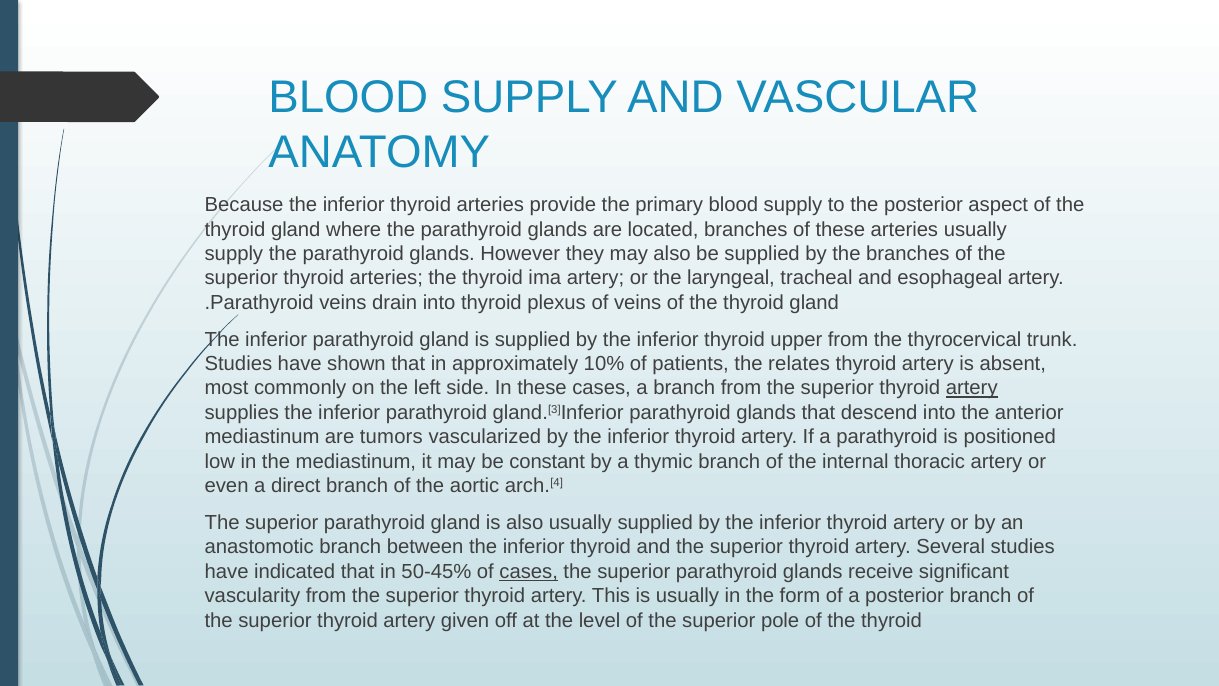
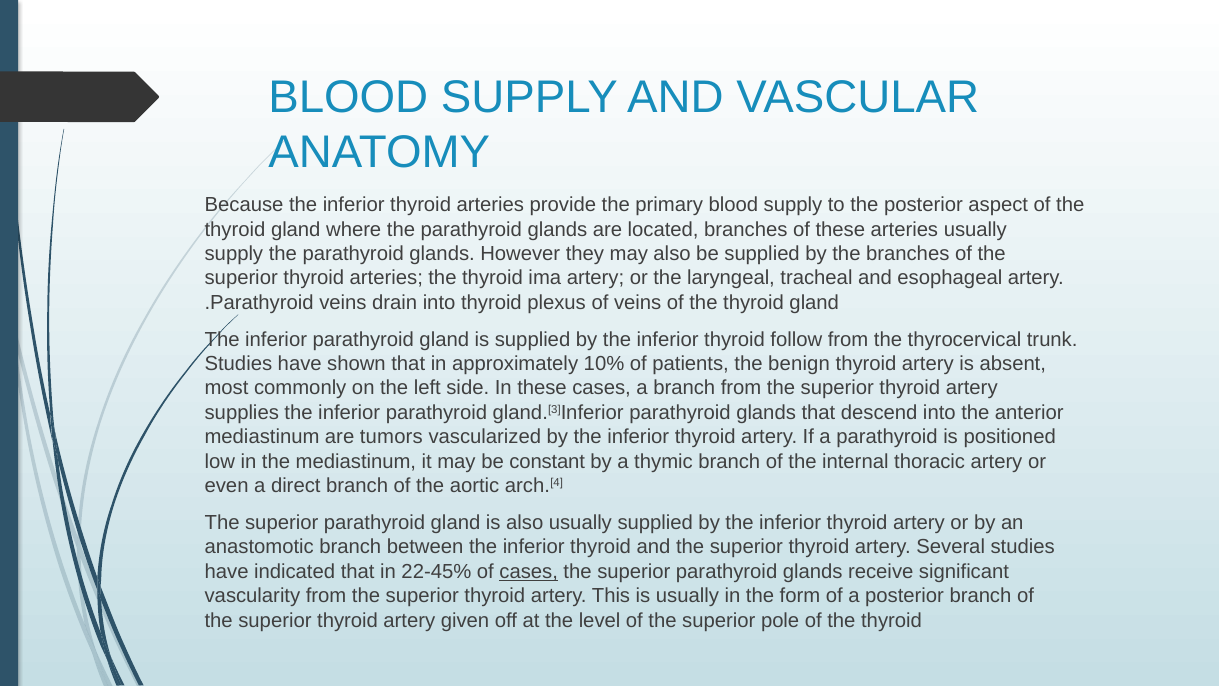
upper: upper -> follow (796, 339)
relates: relates -> benign (799, 364)
artery underline: present -> none (972, 388)
50-45%: 50-45% -> 22-45% (436, 571)
